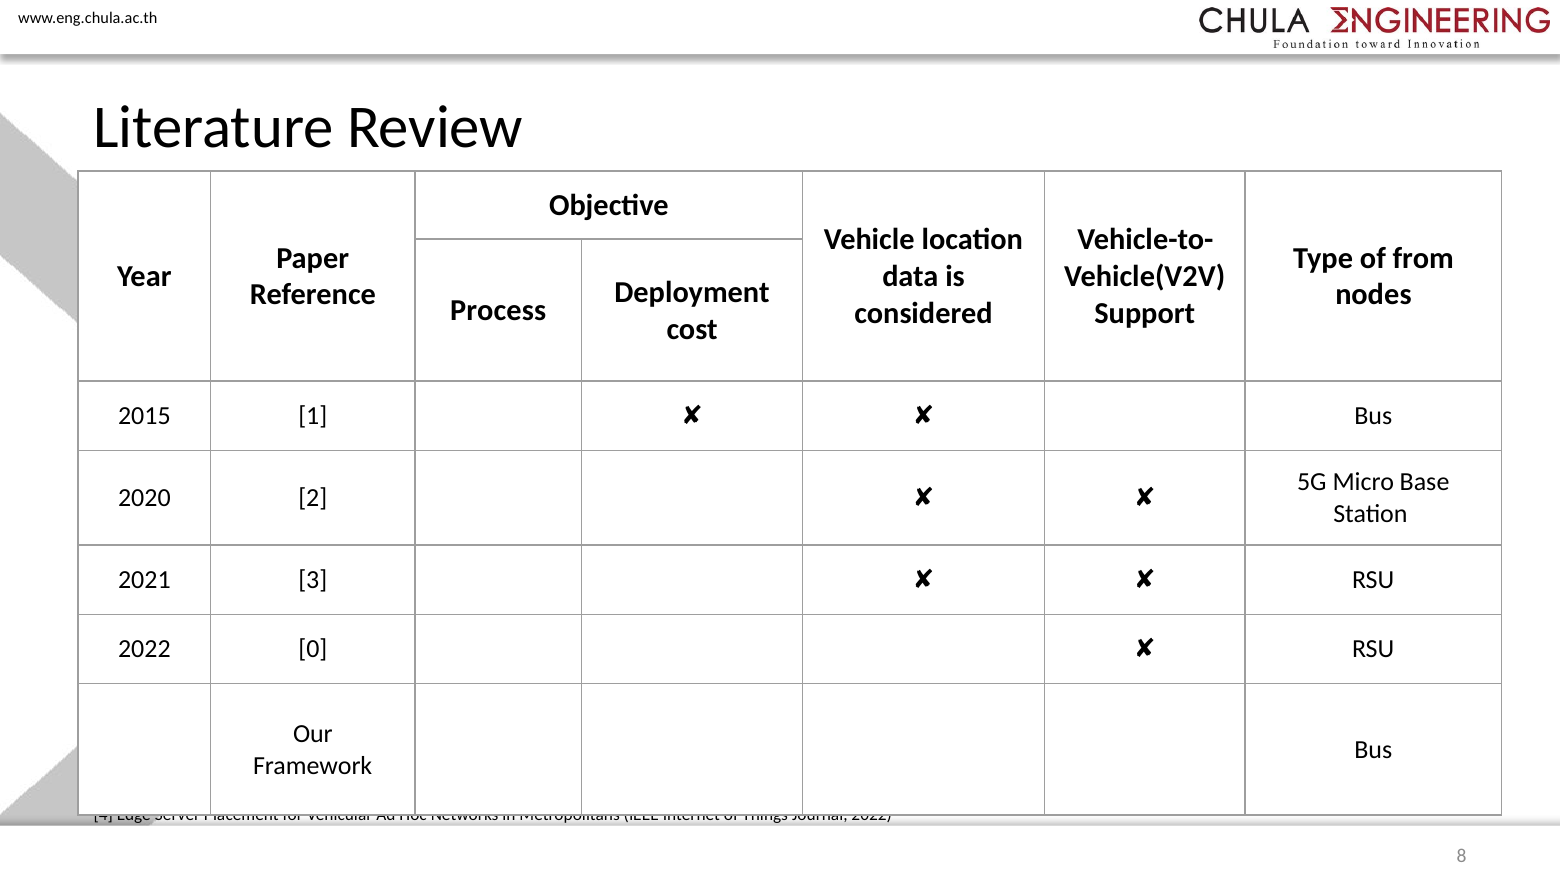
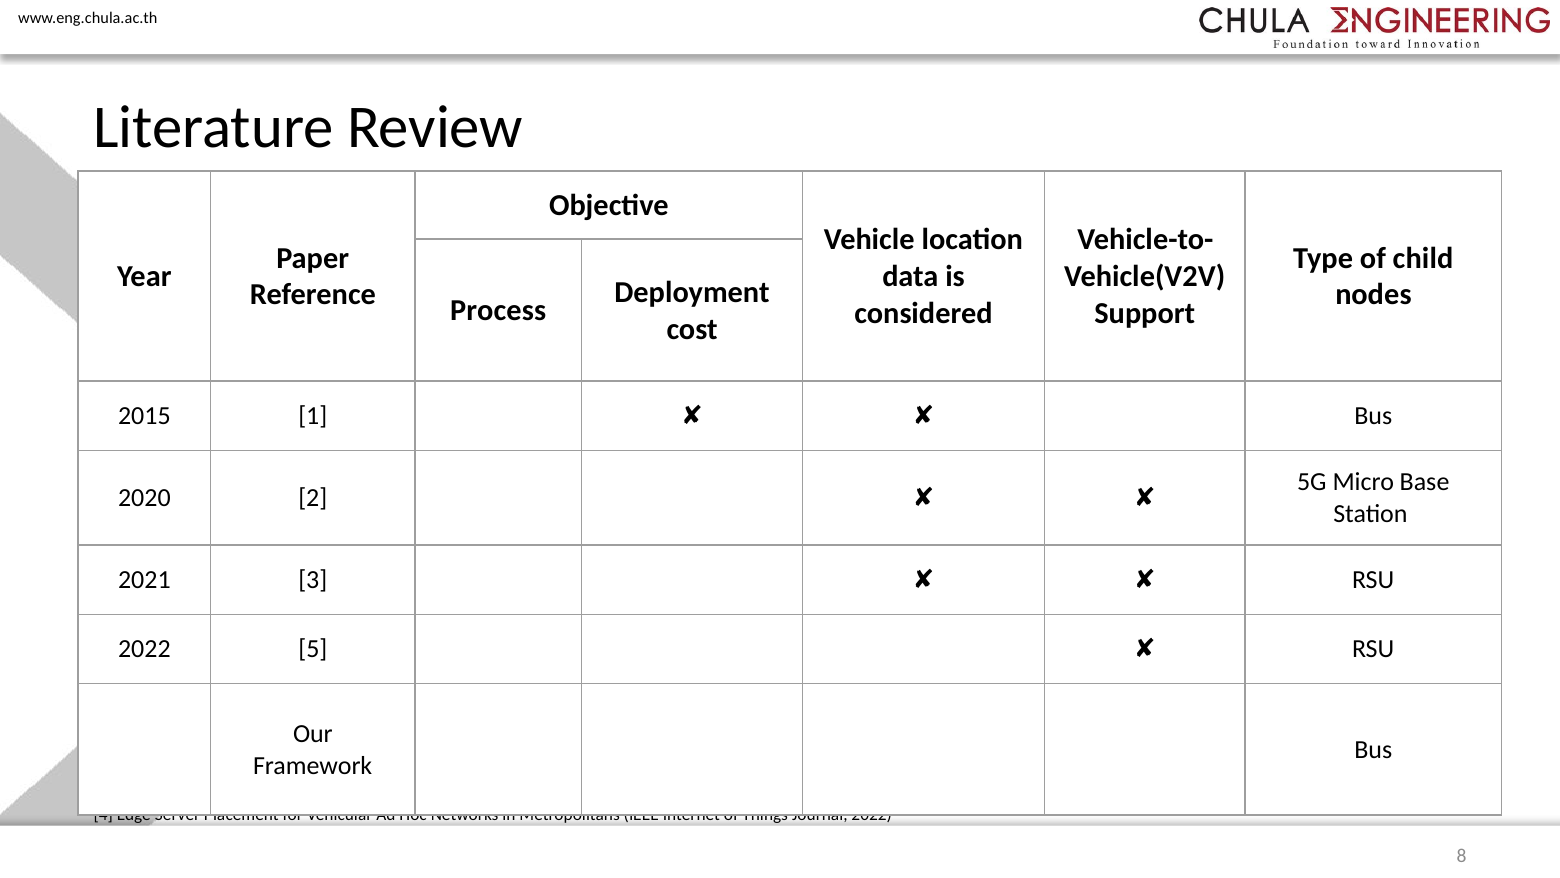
from: from -> child (1423, 258)
0: 0 -> 5 (313, 649)
